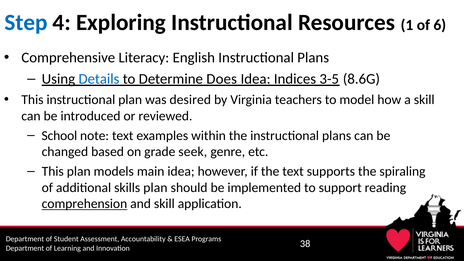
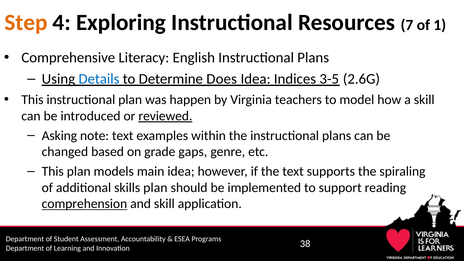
Step colour: blue -> orange (26, 22)
1: 1 -> 7 (407, 25)
6: 6 -> 1 (440, 25)
8.6G: 8.6G -> 2.6G (361, 79)
desired: desired -> happen (190, 100)
reviewed underline: none -> present (165, 116)
School: School -> Asking (59, 136)
seek: seek -> gaps (193, 152)
